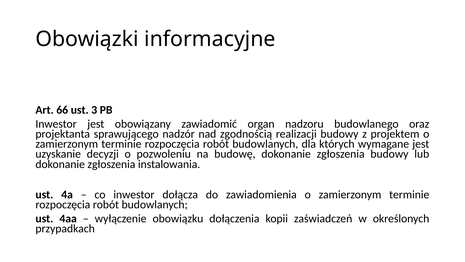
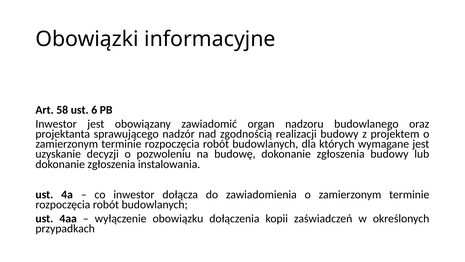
66: 66 -> 58 (62, 110)
3: 3 -> 6 (94, 110)
